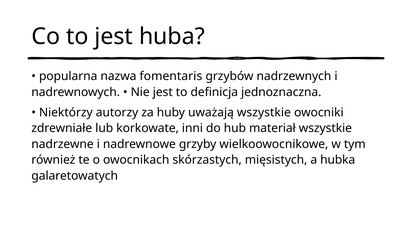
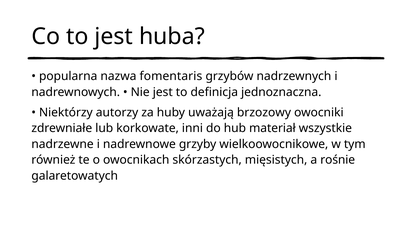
uważają wszystkie: wszystkie -> brzozowy (264, 112)
hubka: hubka -> rośnie (338, 160)
